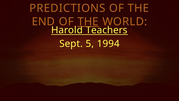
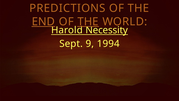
END underline: none -> present (43, 22)
Teachers: Teachers -> Necessity (107, 30)
5: 5 -> 9 (90, 44)
